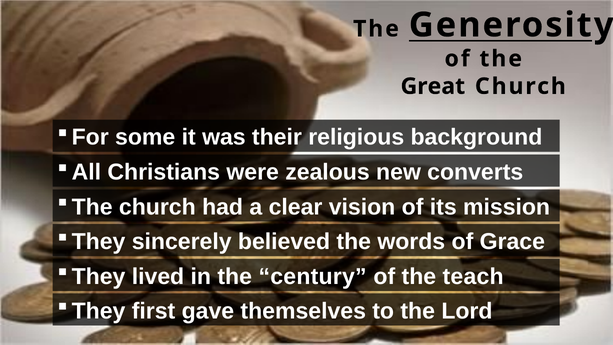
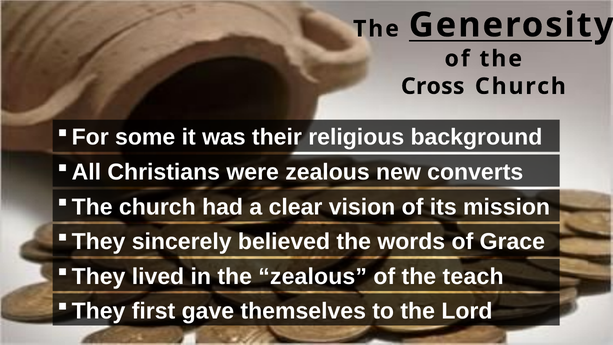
Great: Great -> Cross (433, 86)
the century: century -> zealous (313, 277)
